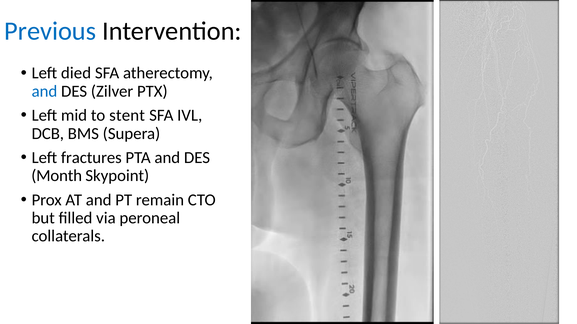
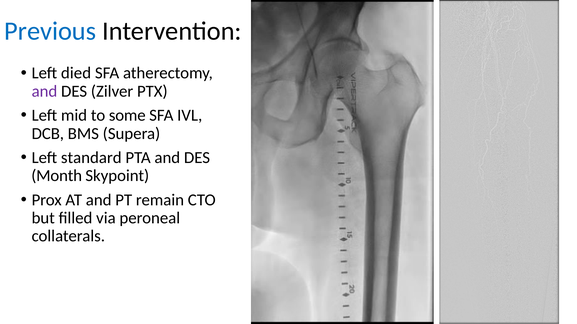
and colour: blue -> purple (44, 91)
stent: stent -> some (127, 116)
fractures: fractures -> standard (91, 158)
